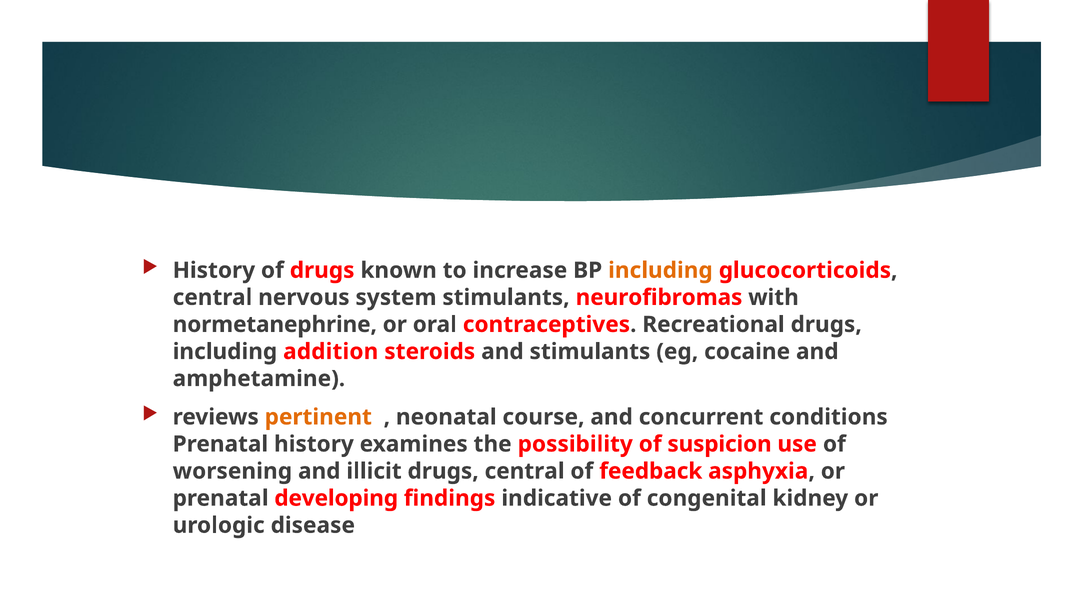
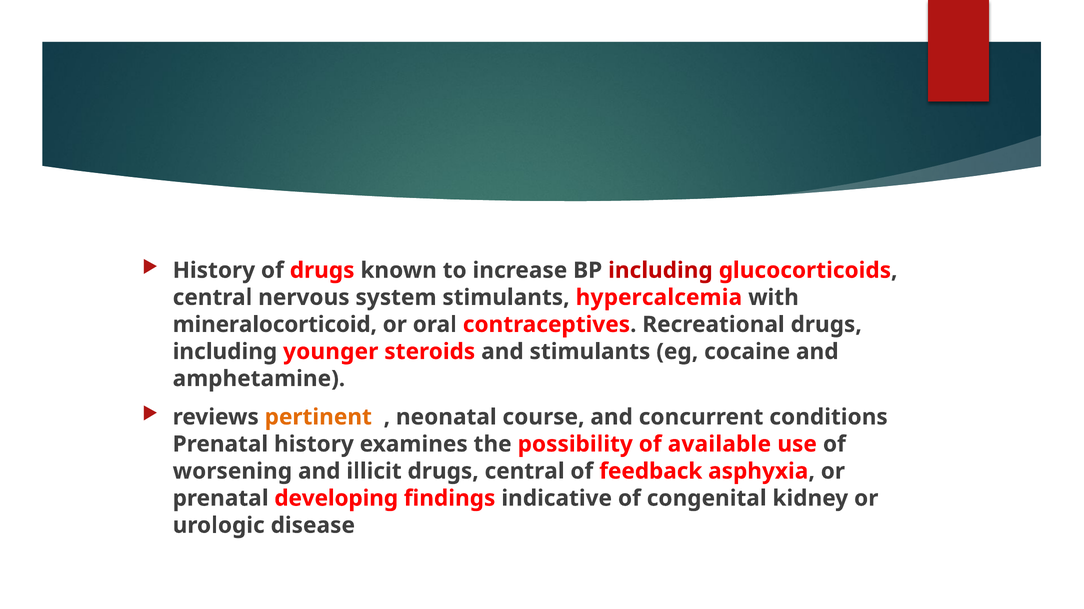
including colour: orange -> red (660, 271)
neurofibromas: neurofibromas -> hуреrϲalϲеmiа (659, 298)
normetanephrine: normetanephrine -> mineralocorticoid (275, 325)
addition: addition -> younger (331, 352)
suspicion: suspicion -> available (719, 445)
